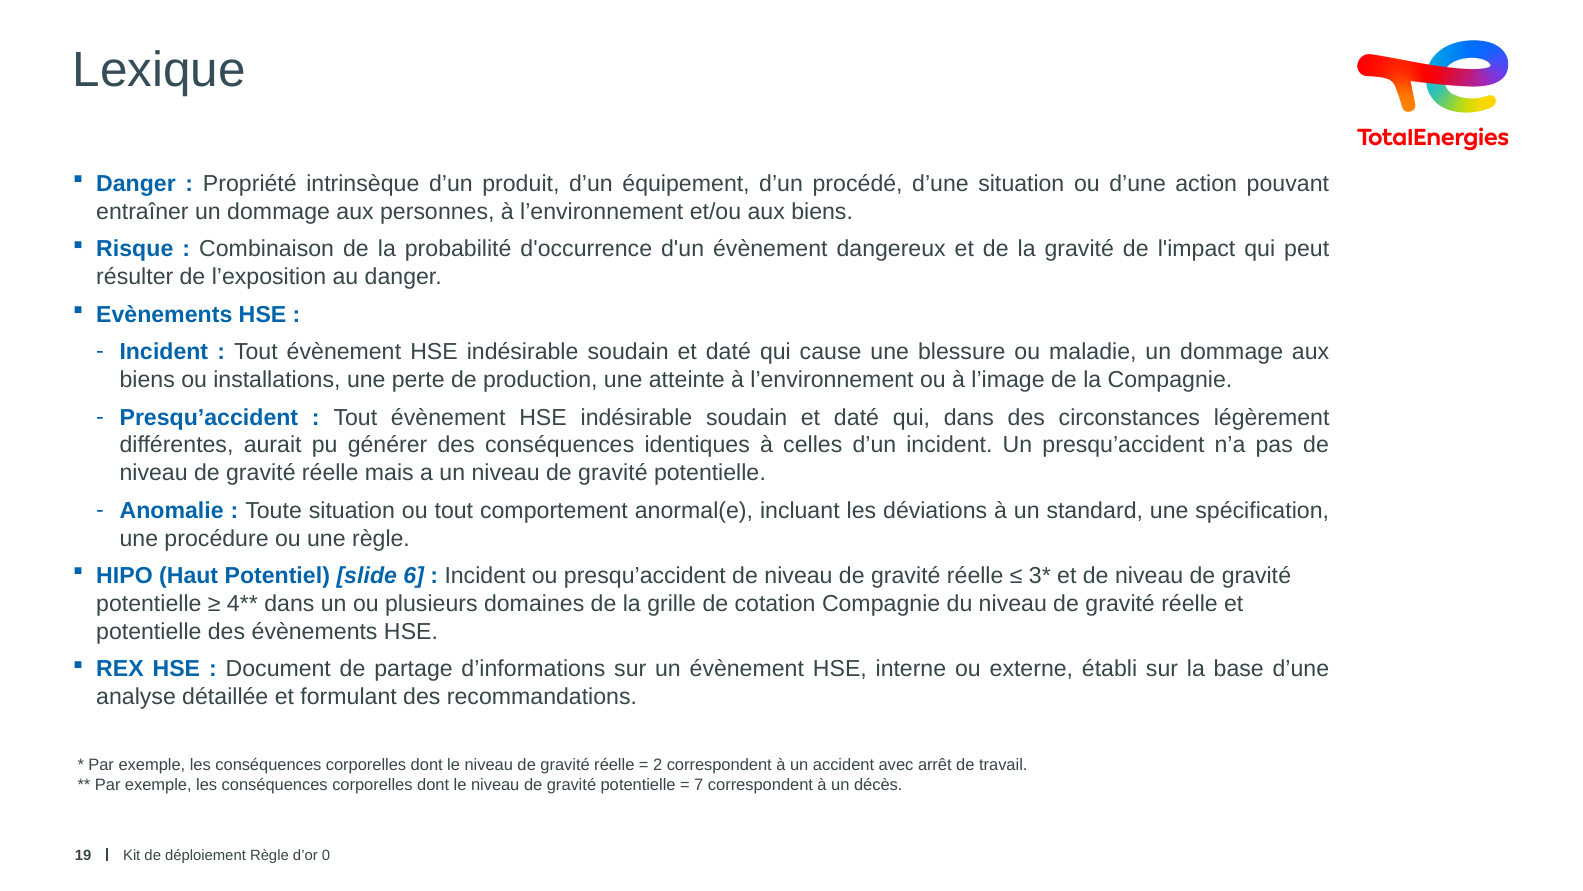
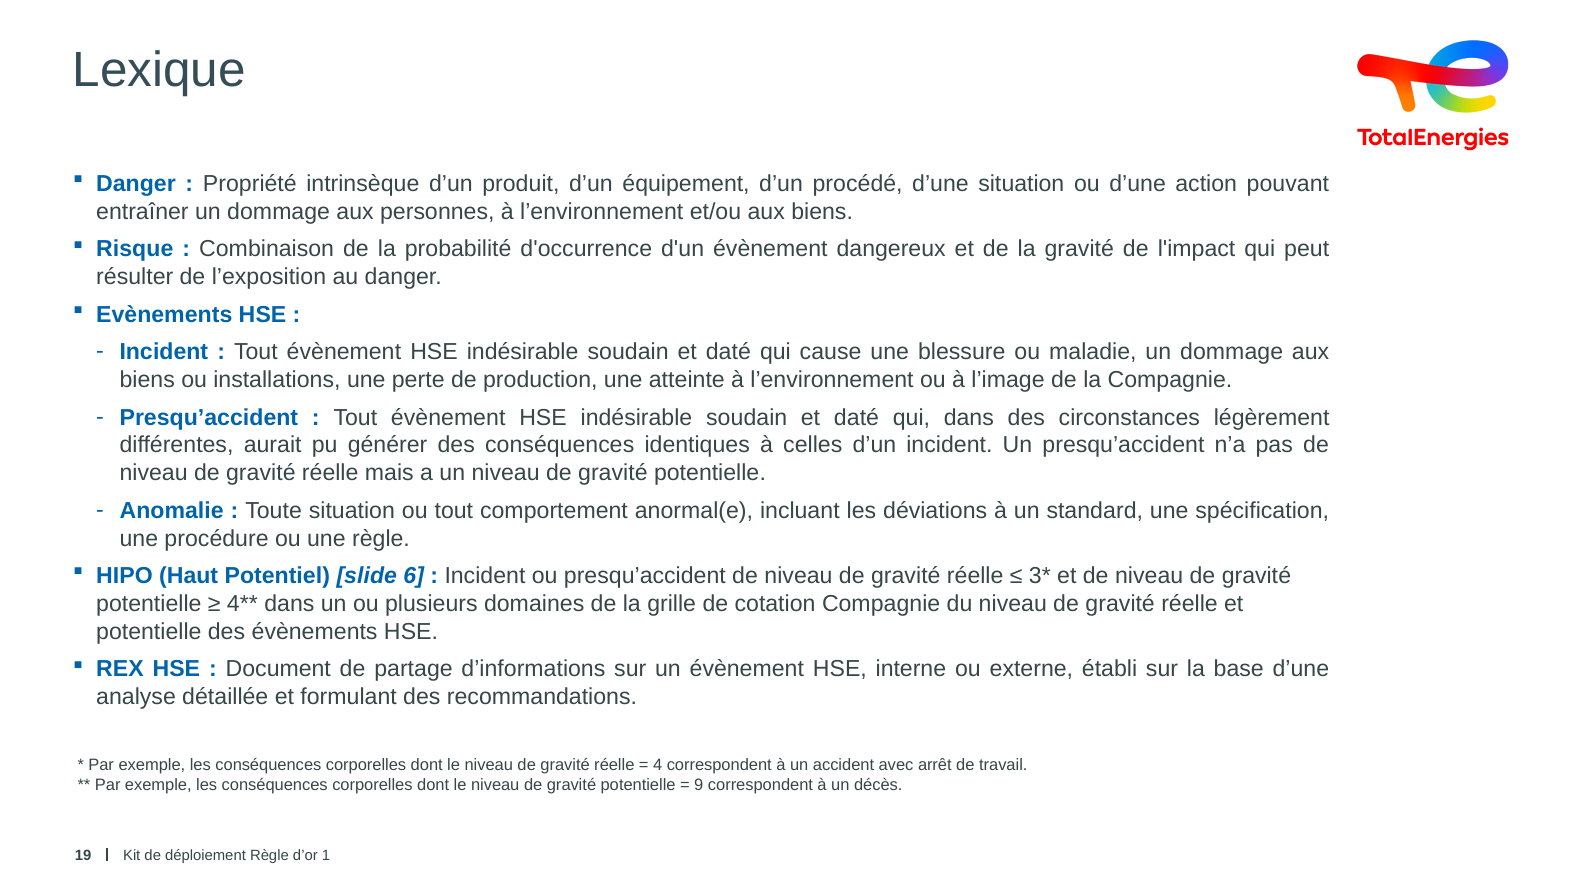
2: 2 -> 4 (658, 765)
7: 7 -> 9 (699, 785)
0: 0 -> 1 (326, 855)
